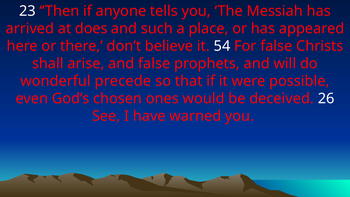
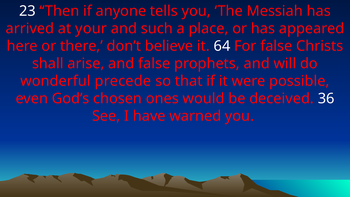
does: does -> your (91, 29)
54: 54 -> 64 (222, 46)
26: 26 -> 36 (326, 99)
